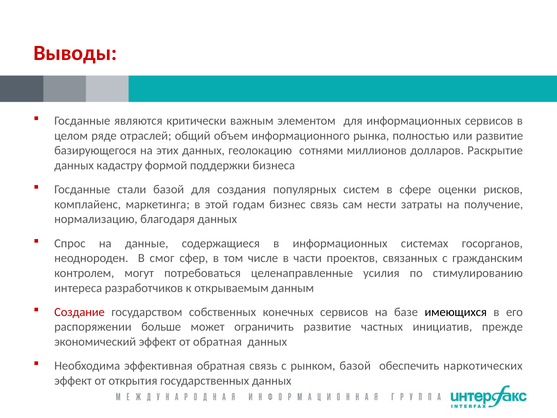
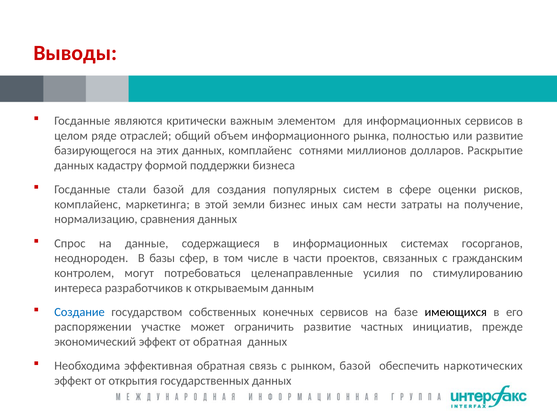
данных геолокацию: геолокацию -> комплайенс (260, 150)
годам: годам -> земли (249, 204)
бизнес связь: связь -> иных (324, 204)
благодаря: благодаря -> сравнения (168, 219)
смог: смог -> базы (162, 258)
Создание colour: red -> blue (80, 312)
больше: больше -> участке (161, 327)
